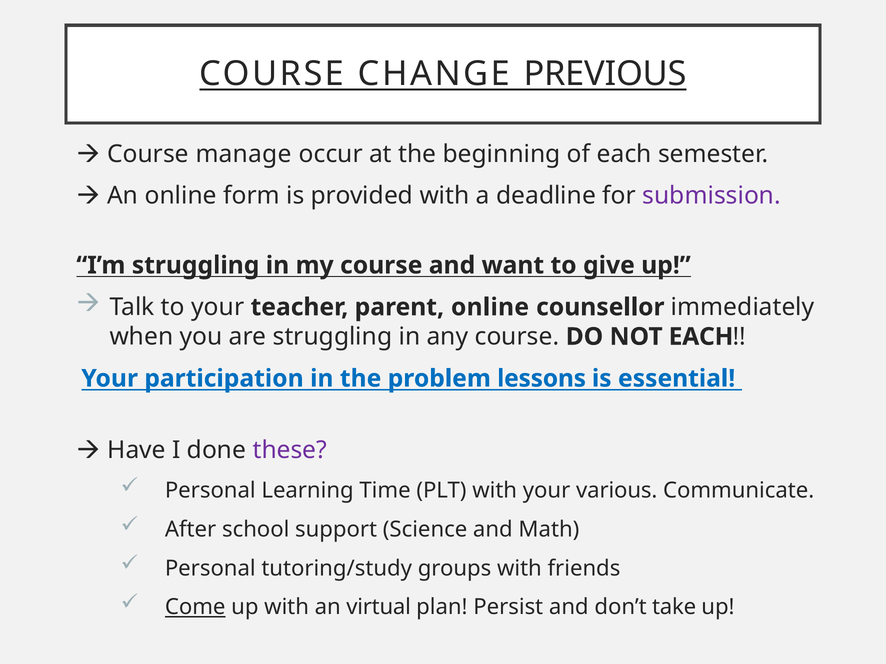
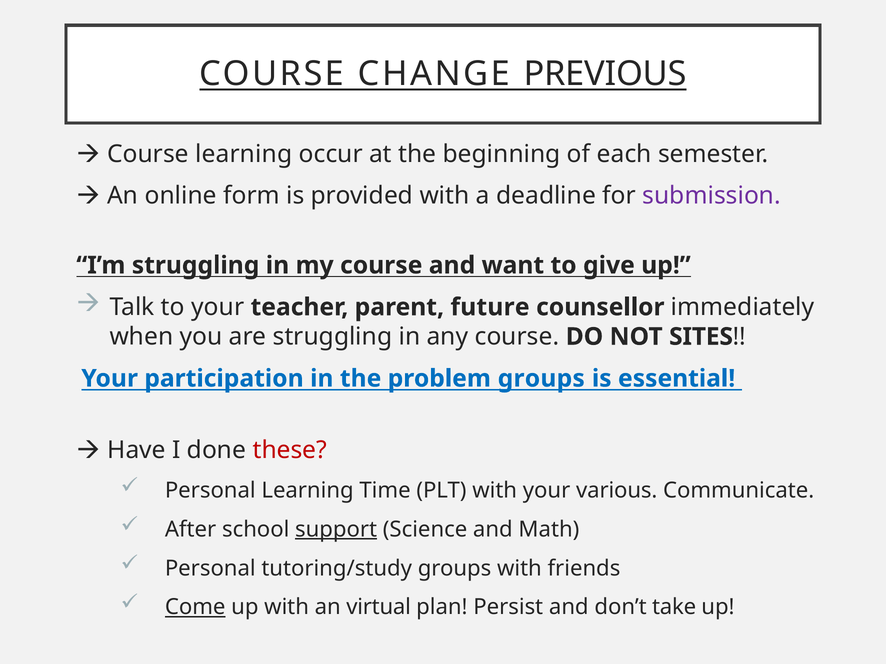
Course manage: manage -> learning (244, 154)
parent online: online -> future (490, 307)
NOT EACH: EACH -> SITES (701, 337)
problem lessons: lessons -> groups (541, 379)
these colour: purple -> red (290, 451)
support underline: none -> present (336, 530)
